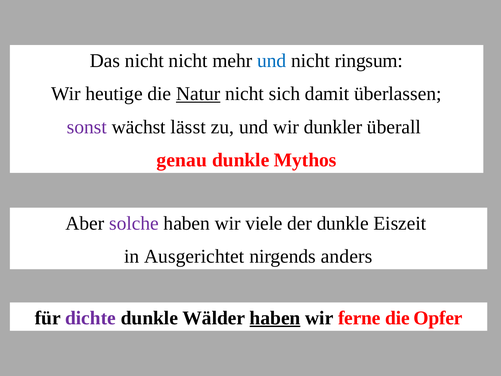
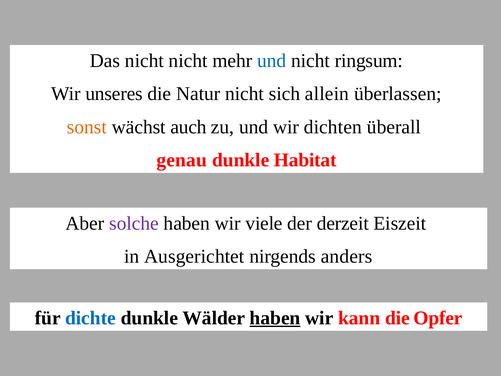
heutige: heutige -> unseres (114, 94)
Natur underline: present -> none (198, 94)
damit: damit -> allein (327, 94)
sonst colour: purple -> orange (87, 127)
lässt: lässt -> auch (188, 127)
dunkler: dunkler -> dichten (333, 127)
Mythos: Mythos -> Habitat (305, 160)
der dunkle: dunkle -> derzeit (343, 223)
dichte colour: purple -> blue (90, 318)
ferne: ferne -> kann (359, 318)
